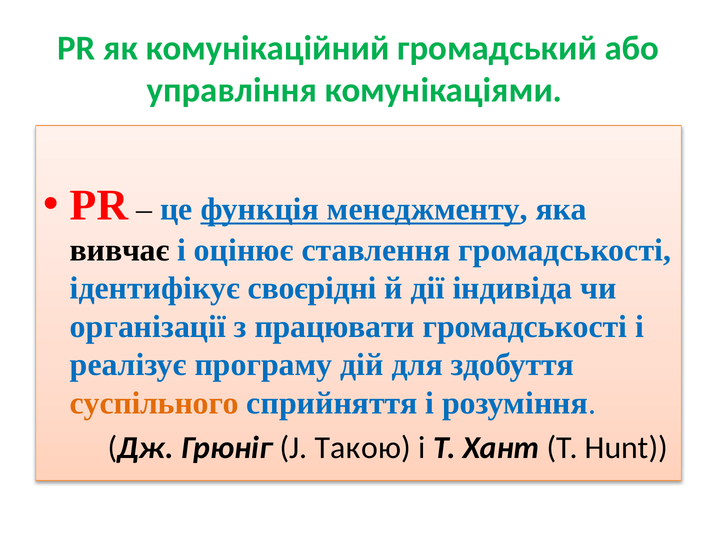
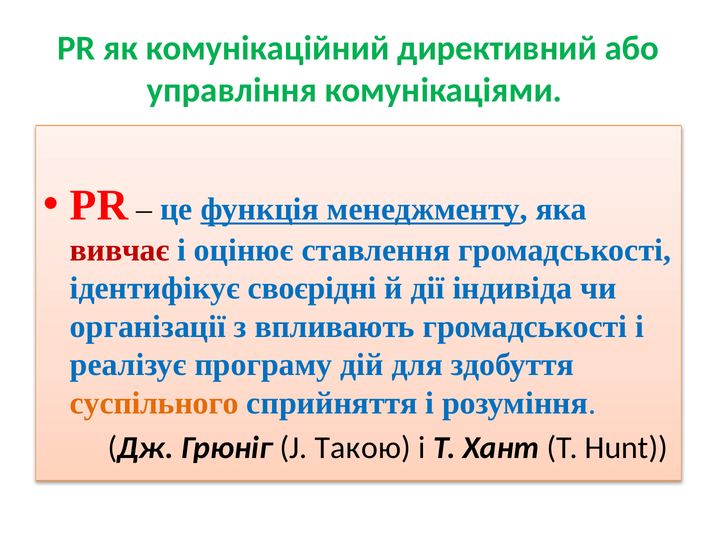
громадський: громадський -> директивний (497, 48)
вивчає colour: black -> red (120, 250)
працювати: працювати -> впливають (335, 326)
